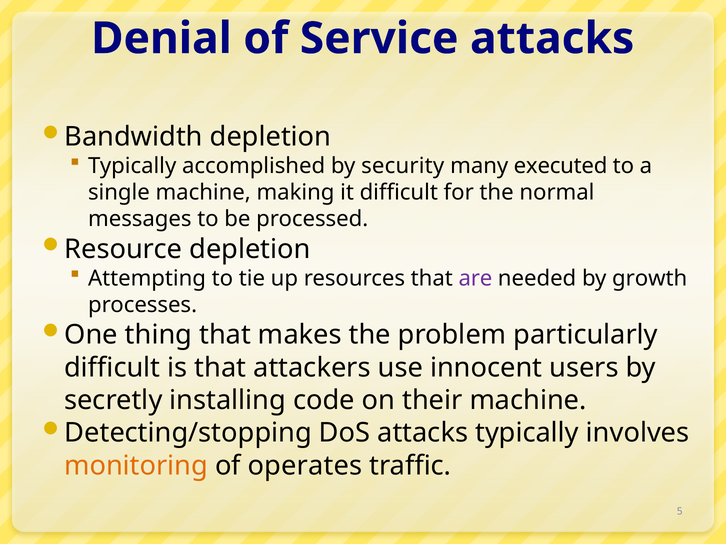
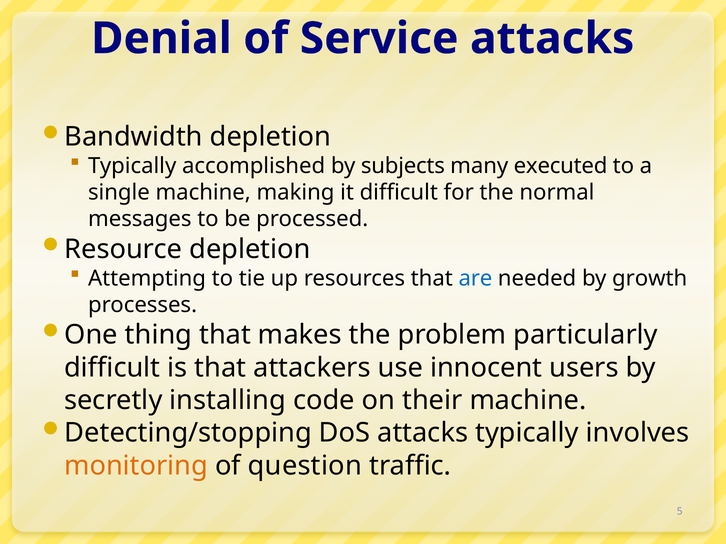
security: security -> subjects (403, 166)
are colour: purple -> blue (475, 279)
operates: operates -> question (305, 466)
